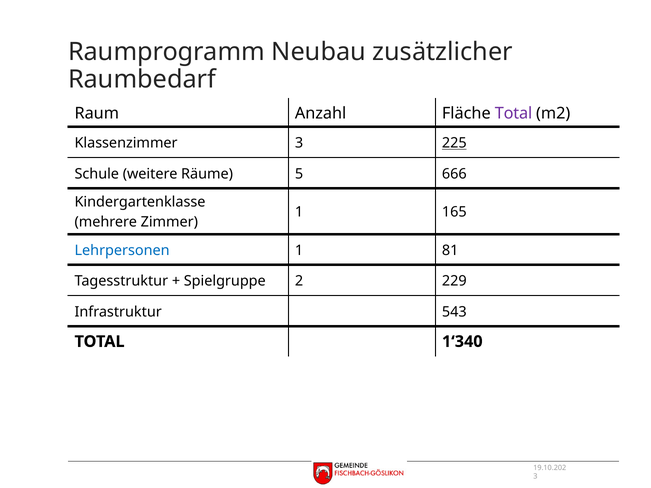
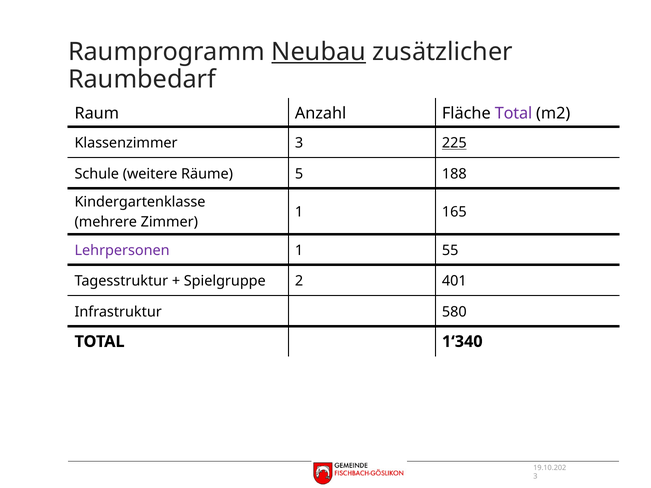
Neubau underline: none -> present (319, 52)
666: 666 -> 188 (454, 174)
Lehrpersonen colour: blue -> purple (122, 250)
81: 81 -> 55 (450, 250)
229: 229 -> 401 (454, 281)
543: 543 -> 580 (454, 312)
